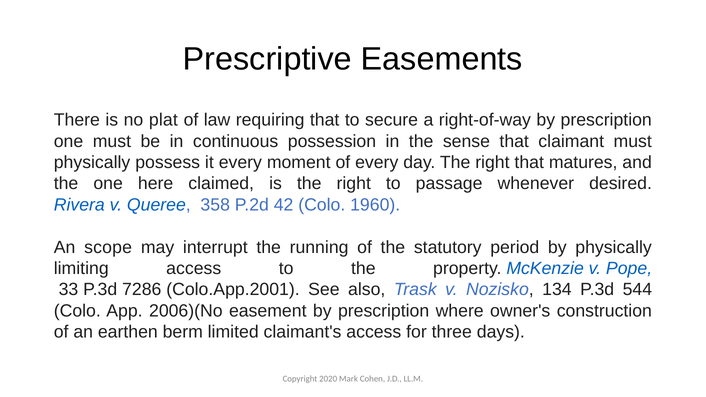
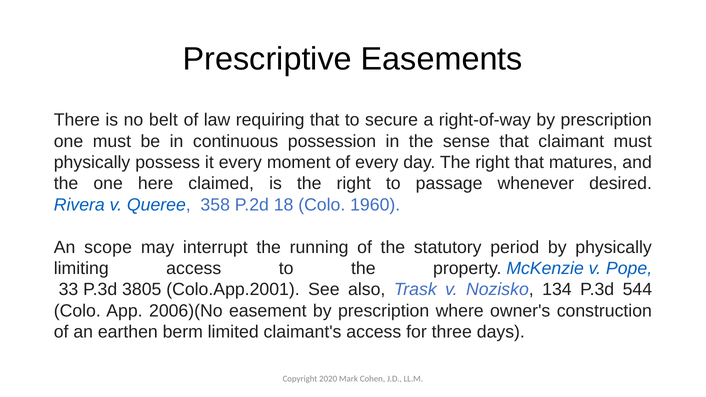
plat: plat -> belt (163, 120)
42: 42 -> 18 (284, 205)
7286: 7286 -> 3805 (142, 290)
